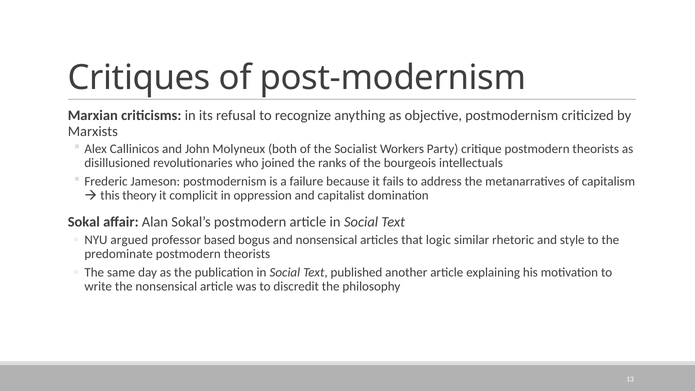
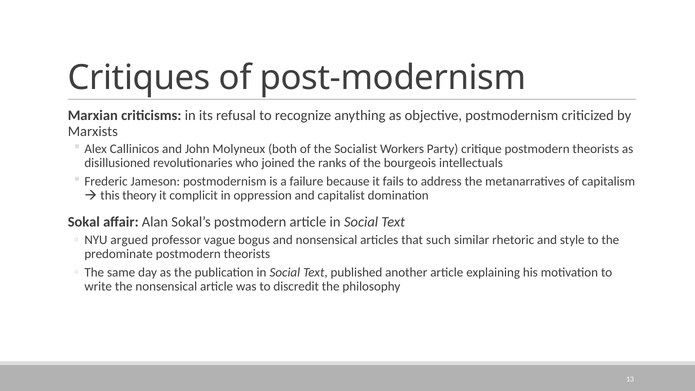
based: based -> vague (220, 240)
logic: logic -> such (438, 240)
